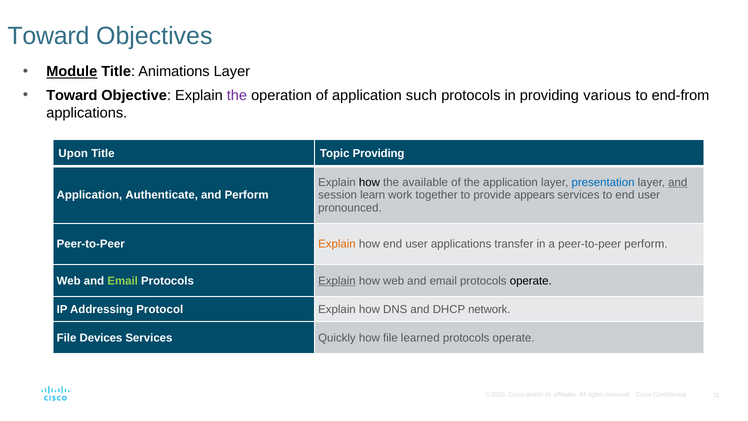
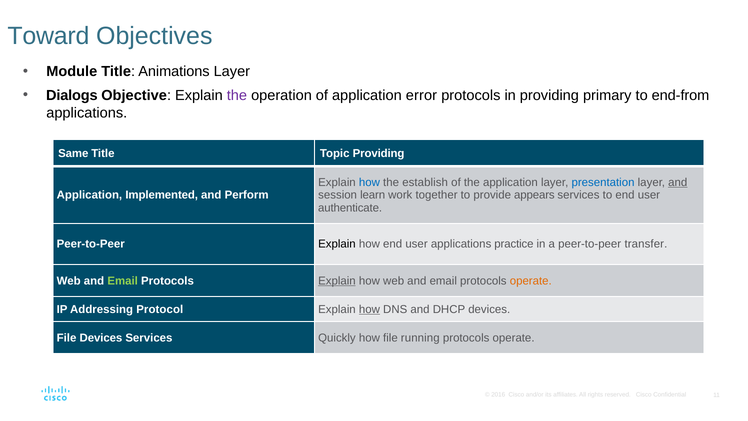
Module underline: present -> none (72, 72)
Toward: Toward -> Dialogs (72, 95)
such: such -> error (421, 95)
various: various -> primary (607, 95)
Upon: Upon -> Same (73, 153)
how colour: black -> blue (369, 182)
available: available -> establish (425, 182)
Authenticate: Authenticate -> Implemented (162, 195)
pronounced: pronounced -> authenticate (350, 208)
Explain colour: orange -> black (337, 244)
transfer: transfer -> practice (514, 244)
peer-to-peer perform: perform -> transfer (646, 244)
operate colour: black -> orange (531, 281)
how underline: none -> present (369, 309)
DHCP network: network -> devices (489, 309)
learned: learned -> running (420, 338)
